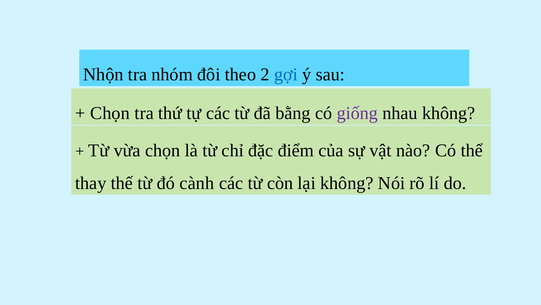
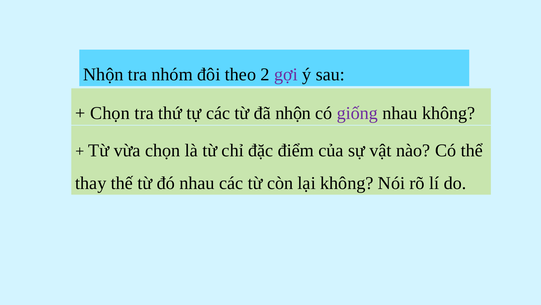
gợi colour: blue -> purple (286, 75)
đã bằng: bằng -> nhộn (293, 113)
đó cành: cành -> nhau (197, 183)
